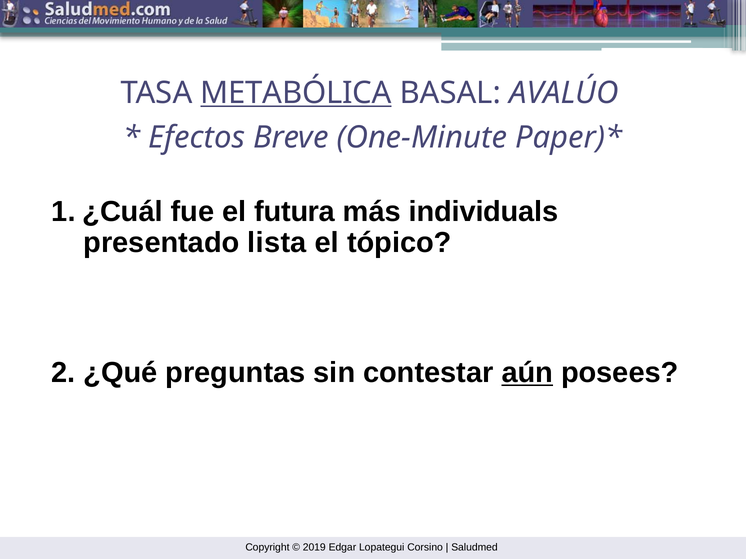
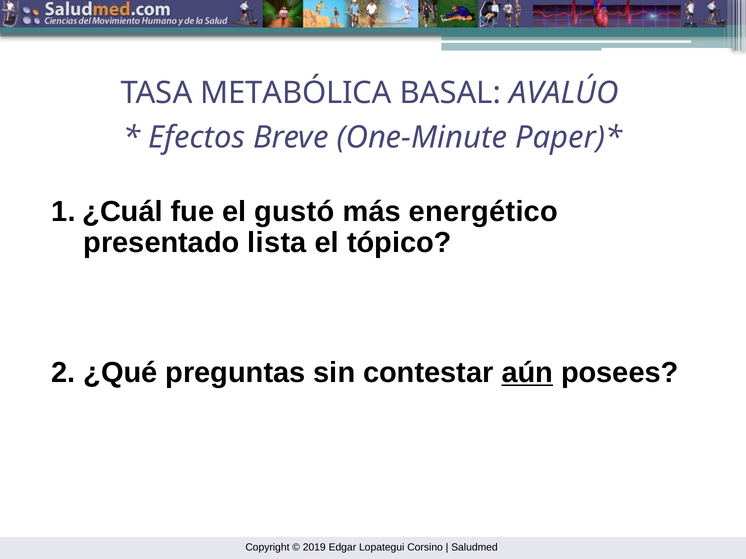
METABÓLICA underline: present -> none (296, 93)
futura: futura -> gustó (294, 212)
individuals: individuals -> energético (483, 212)
